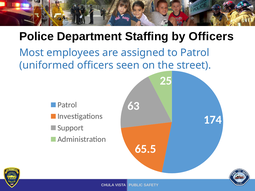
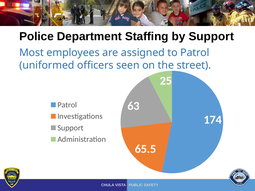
by Officers: Officers -> Support (211, 36)
